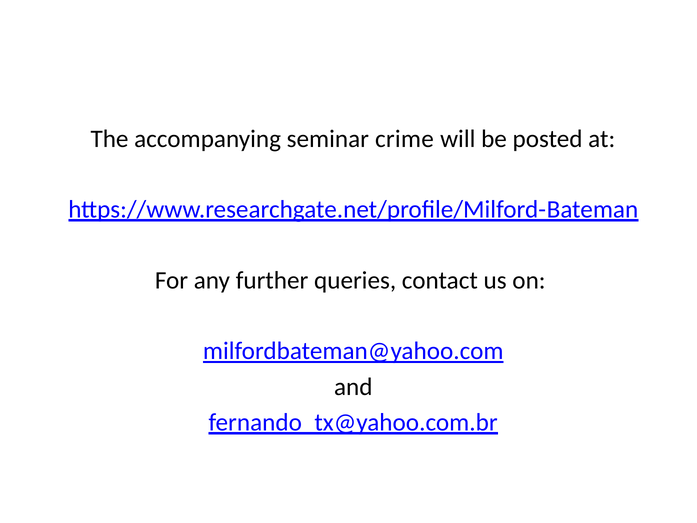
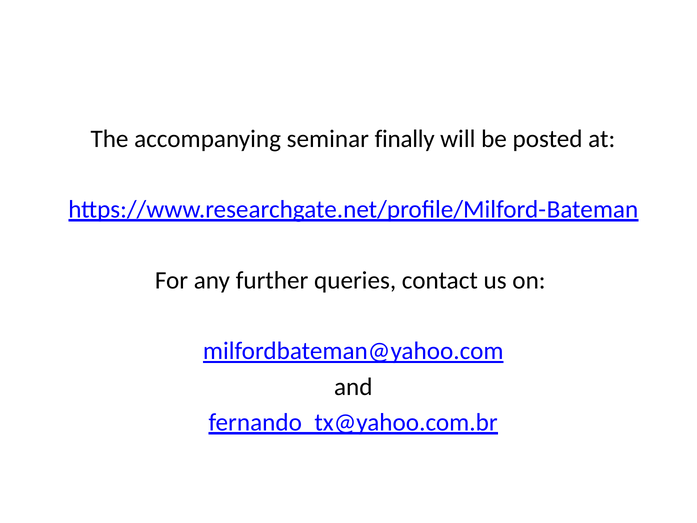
crime: crime -> finally (405, 139)
